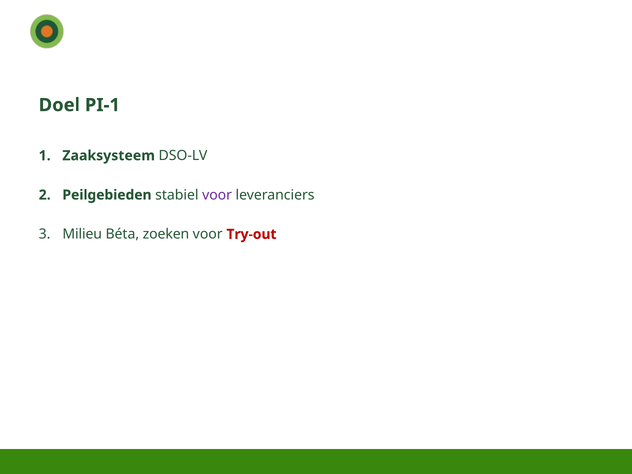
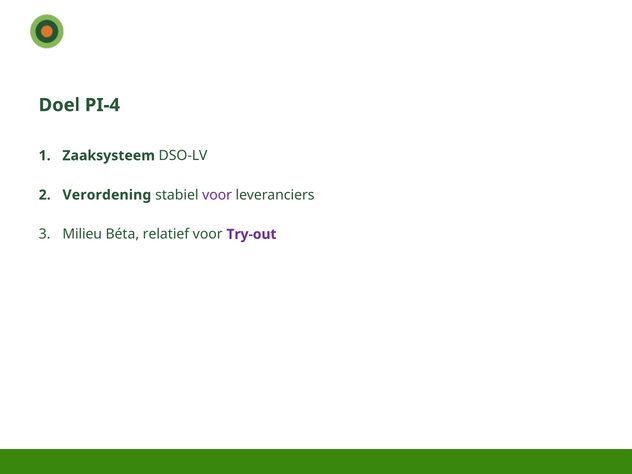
PI-1: PI-1 -> PI-4 (102, 105)
Peilgebieden: Peilgebieden -> Verordening (107, 195)
zoeken: zoeken -> relatief (166, 234)
Try-out colour: red -> purple (251, 234)
